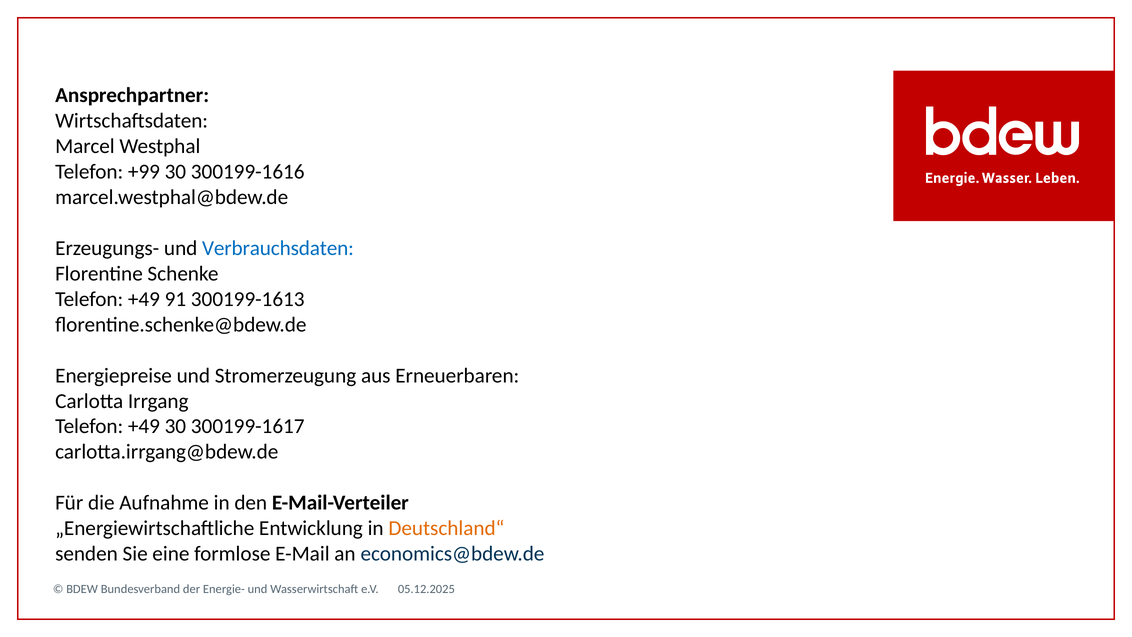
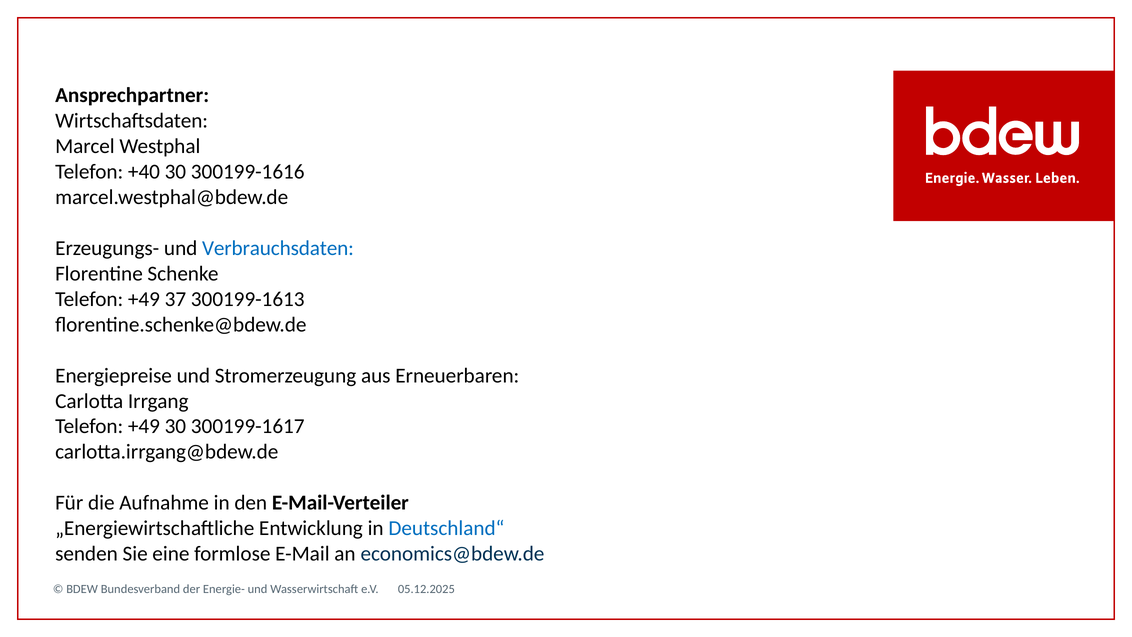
+99: +99 -> +40 (144, 172)
91: 91 -> 37 (175, 299)
Deutschland“ colour: orange -> blue (446, 528)
